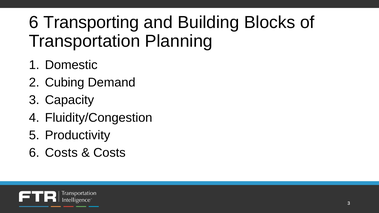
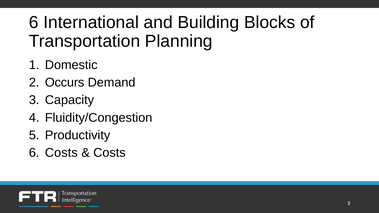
Transporting: Transporting -> International (91, 22)
Cubing: Cubing -> Occurs (65, 83)
